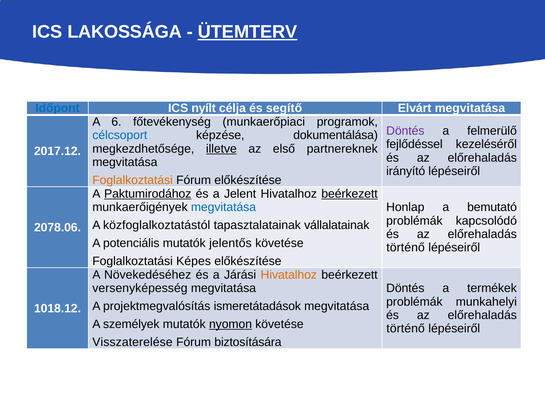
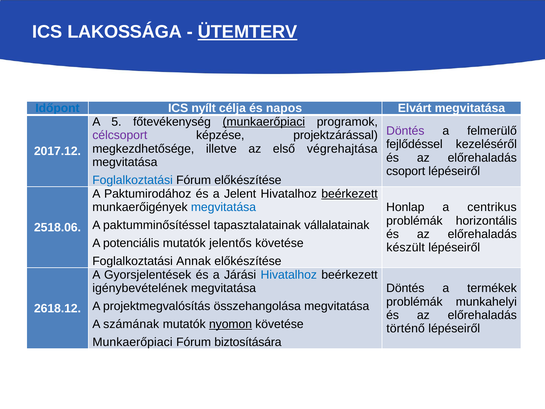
segítő: segítő -> napos (284, 108)
6: 6 -> 5 (116, 122)
munkaerőpiaci underline: none -> present (264, 122)
célcsoport colour: blue -> purple (120, 135)
dokumentálása: dokumentálása -> projektzárással (336, 135)
illetve underline: present -> none (221, 149)
partnereknek: partnereknek -> végrehajtása (342, 149)
irányító: irányító -> csoport (406, 171)
Foglalkoztatási colour: orange -> blue (133, 180)
Paktumirodához underline: present -> none (148, 194)
bemutató: bemutató -> centrikus (492, 207)
kapcsolódó: kapcsolódó -> horizontális (486, 221)
közfoglalkoztatástól: közfoglalkoztatástól -> paktumminősítéssel (157, 225)
2078.06: 2078.06 -> 2518.06 (57, 227)
történő: történő -> készült (406, 248)
Képes: Képes -> Annak (194, 261)
Növekedéséhez: Növekedéséhez -> Gyorsjelentések (148, 275)
Hivatalhoz colour: orange -> blue (289, 275)
versenyképesség: versenyképesség -> igénybevételének (140, 288)
ismeretátadások: ismeretátadások -> összehangolása (257, 306)
1018.12: 1018.12 -> 2618.12 (57, 308)
személyek: személyek -> számának (131, 324)
Visszaterelése: Visszaterelése -> Munkaerőpiaci (133, 342)
